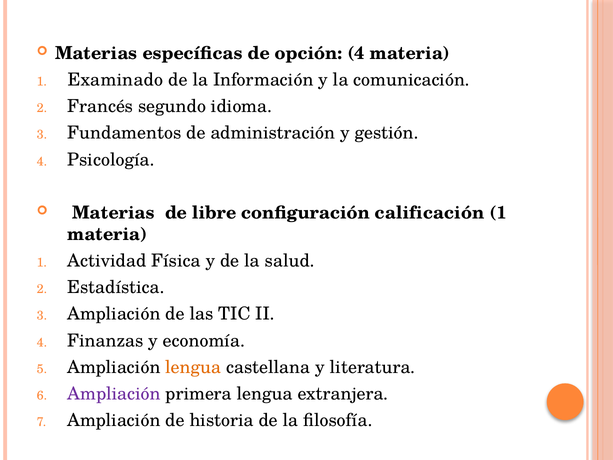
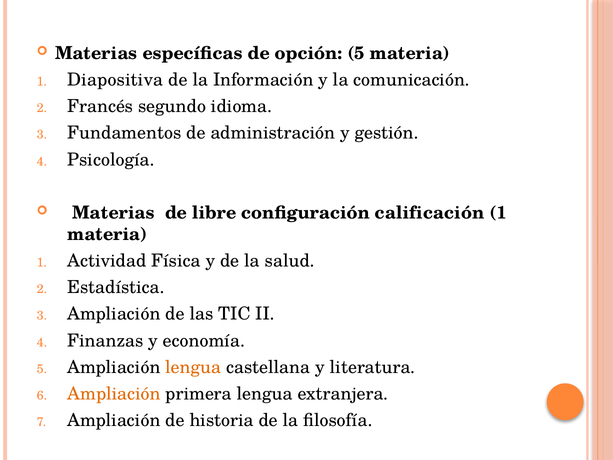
opción 4: 4 -> 5 (356, 53)
Examinado: Examinado -> Diapositiva (115, 80)
Ampliación colour: purple -> orange (114, 394)
